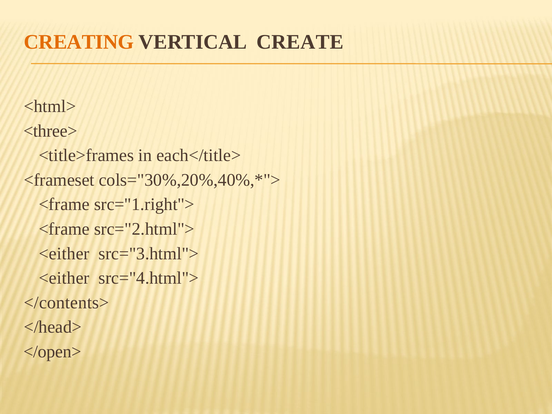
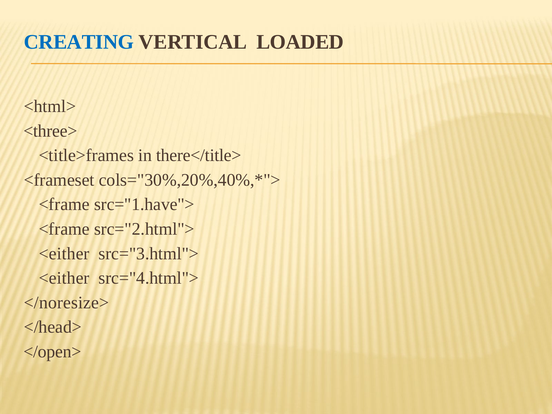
CREATING colour: orange -> blue (79, 42)
CREATE: CREATE -> LOADED (300, 42)
each</title>: each</title> -> there</title> (199, 155)
src="1.right">: src="1.right"> -> src="1.have"> (144, 205)
</contents>: </contents> -> </noresize> (66, 303)
